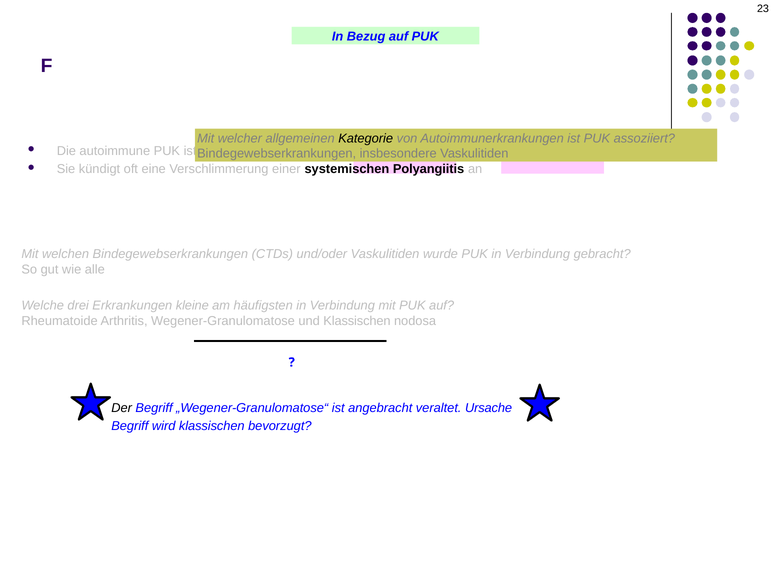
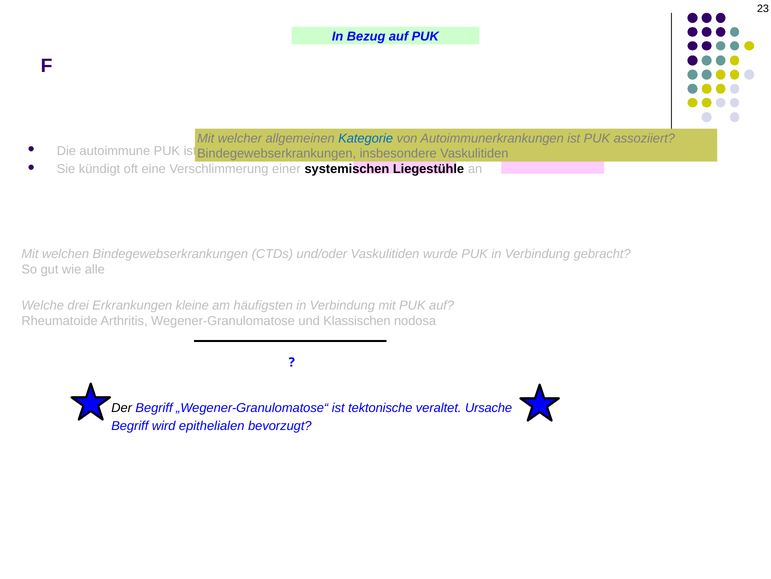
Kategorie colour: black -> blue (366, 138)
Polyangiitis: Polyangiitis -> Liegestühle (429, 169)
angebracht: angebracht -> tektonische (380, 407)
wird klassischen: klassischen -> epithelialen (212, 426)
